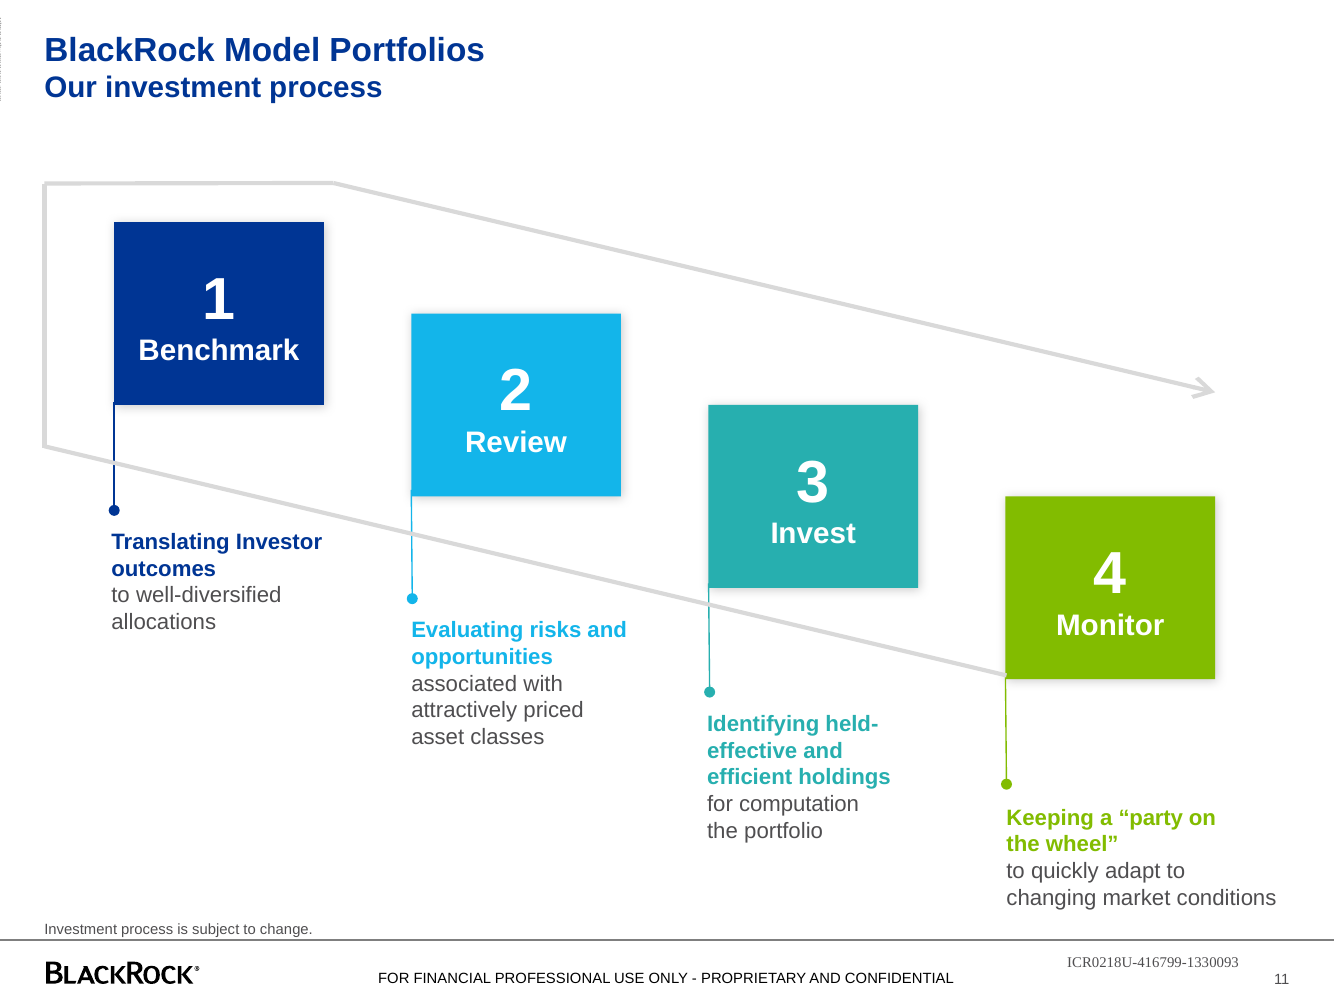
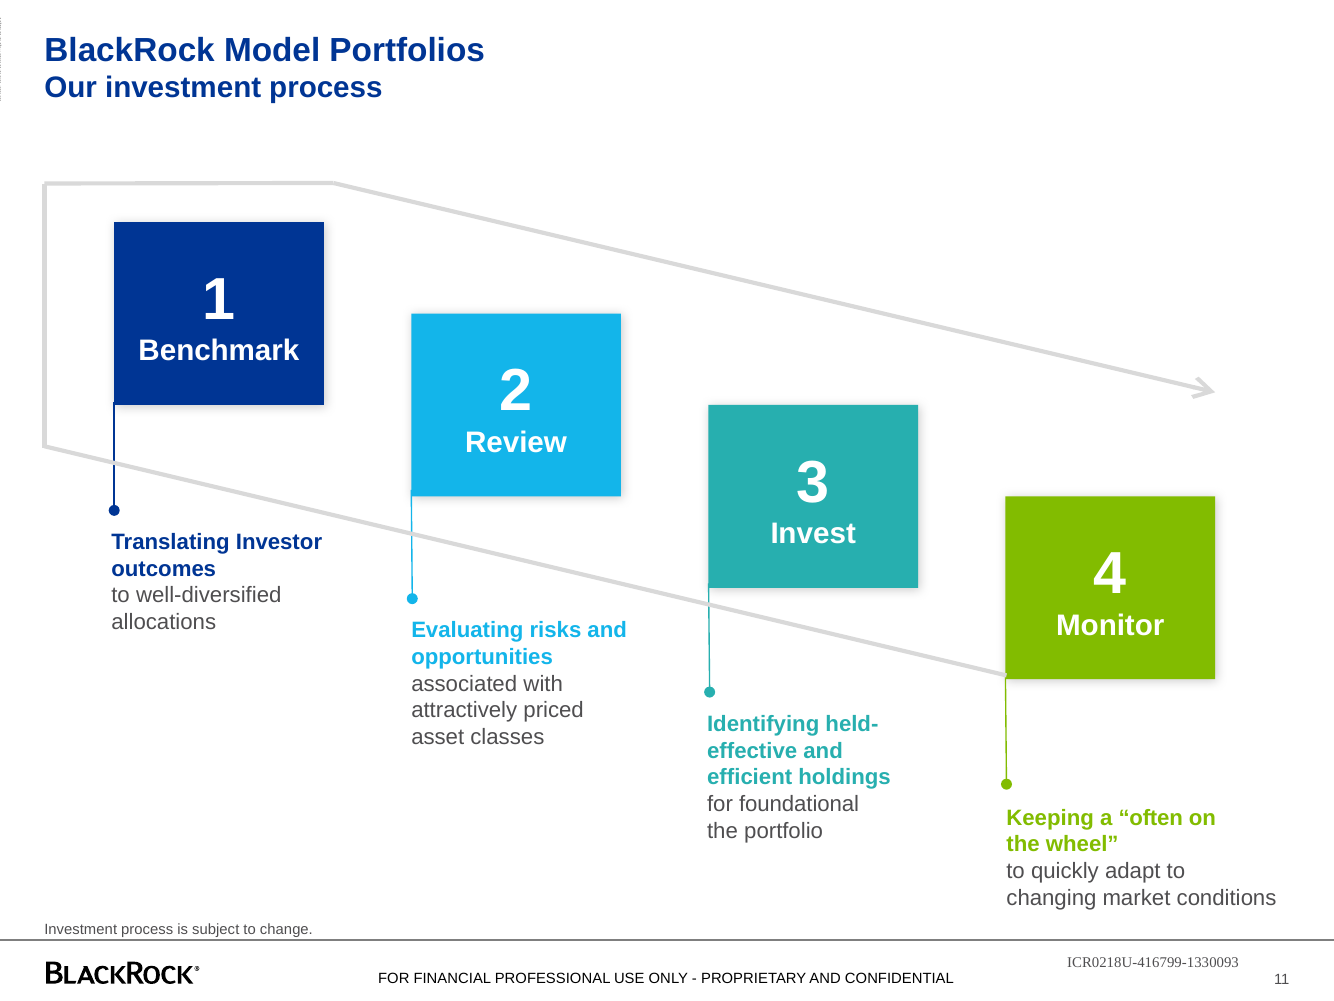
computation: computation -> foundational (799, 804)
party: party -> often (1151, 817)
